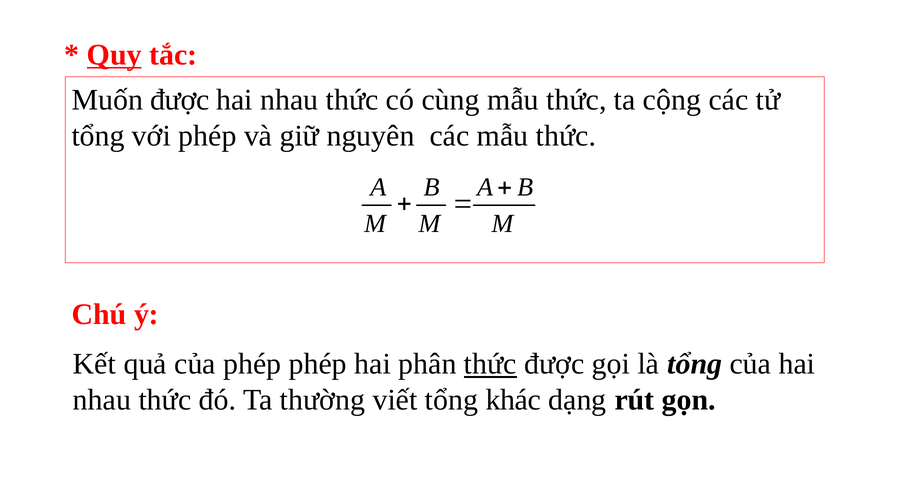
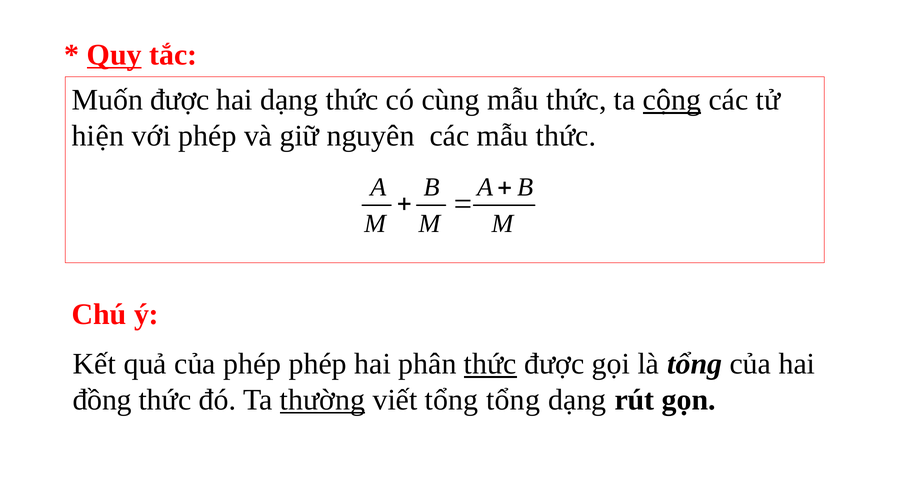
nhau: nhau -> dạng (289, 100)
cộng underline: none -> present (672, 100)
tổng: tổng -> hiện (98, 136)
nhau: nhau -> đồng (102, 400)
thường underline: none -> present (323, 400)
tổng khác: khác -> tổng (513, 400)
